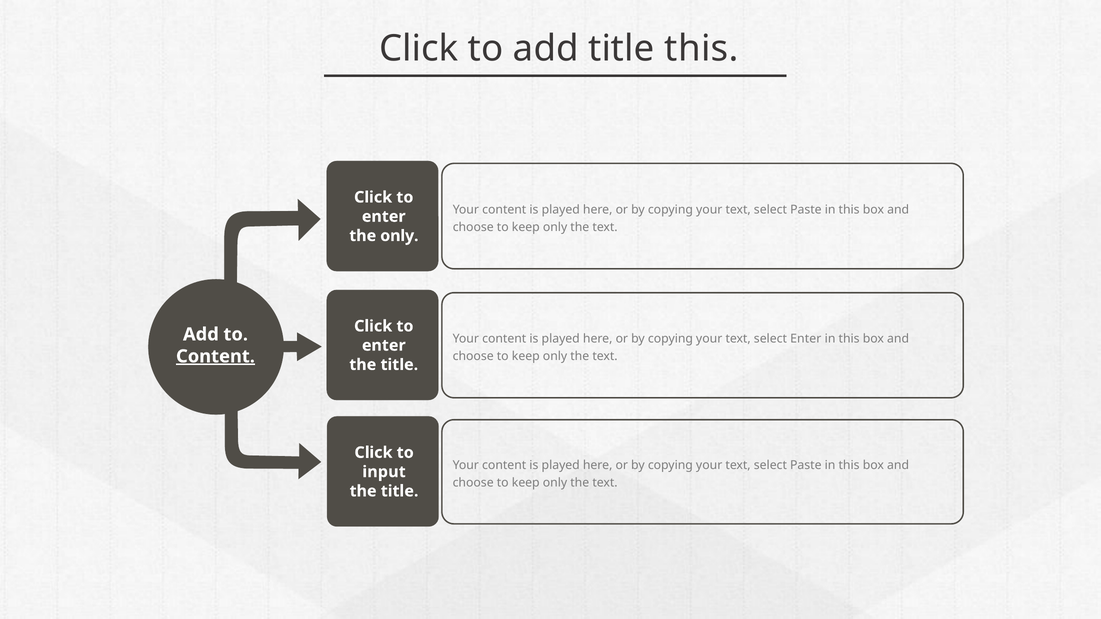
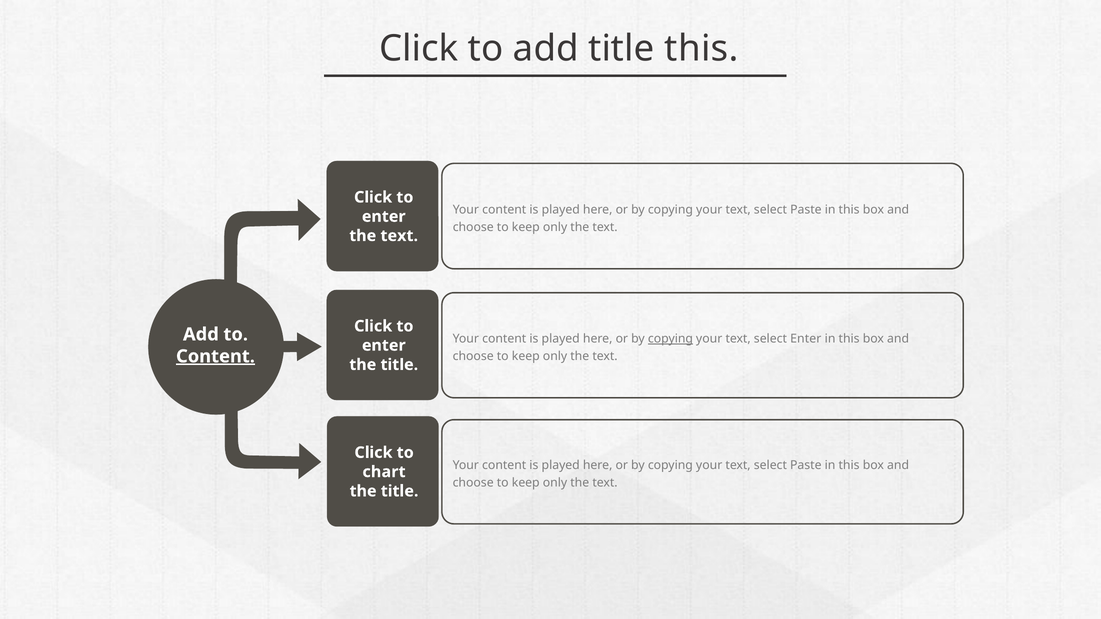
only: only -> text (399, 236)
copying underline: none -> present (670, 339)
input: input -> chart (384, 472)
